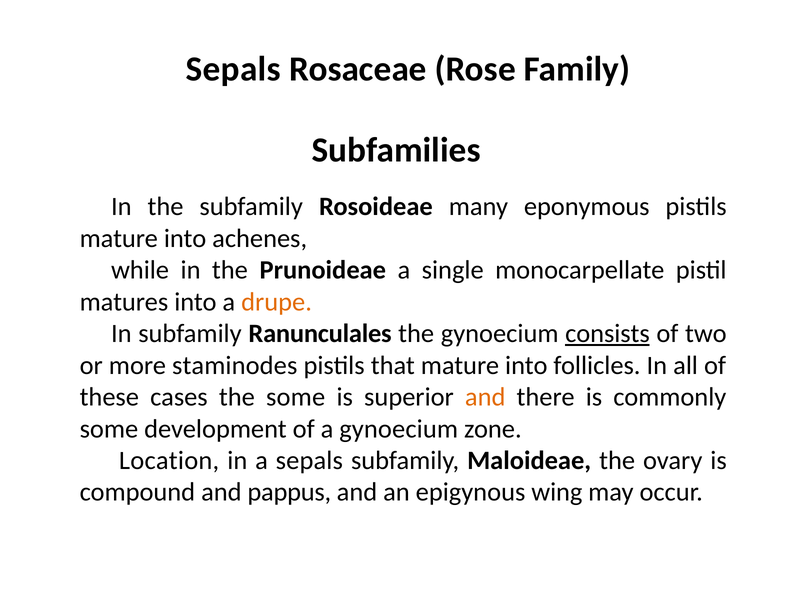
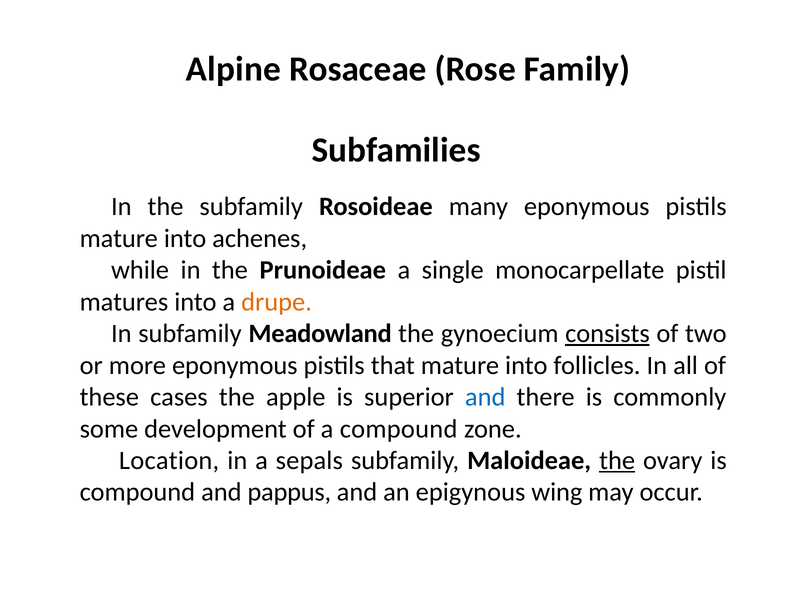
Sepals: Sepals -> Alpine (234, 69)
Ranunculales: Ranunculales -> Meadowland (320, 334)
more staminodes: staminodes -> eponymous (235, 366)
the some: some -> apple (296, 397)
and colour: orange -> blue (485, 397)
a gynoecium: gynoecium -> compound (399, 429)
the underline: none -> present (617, 461)
